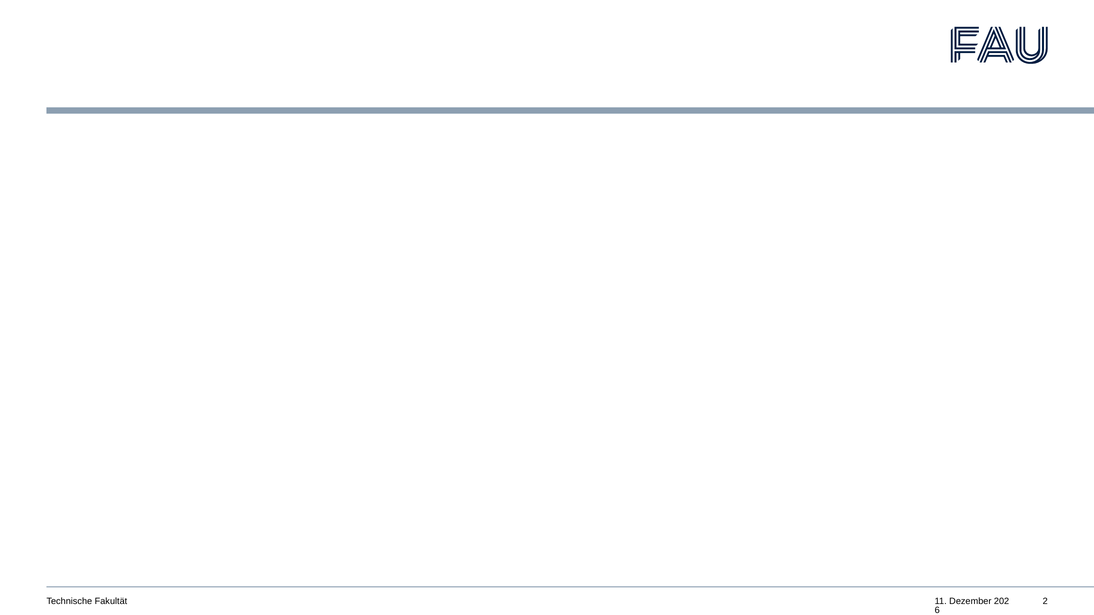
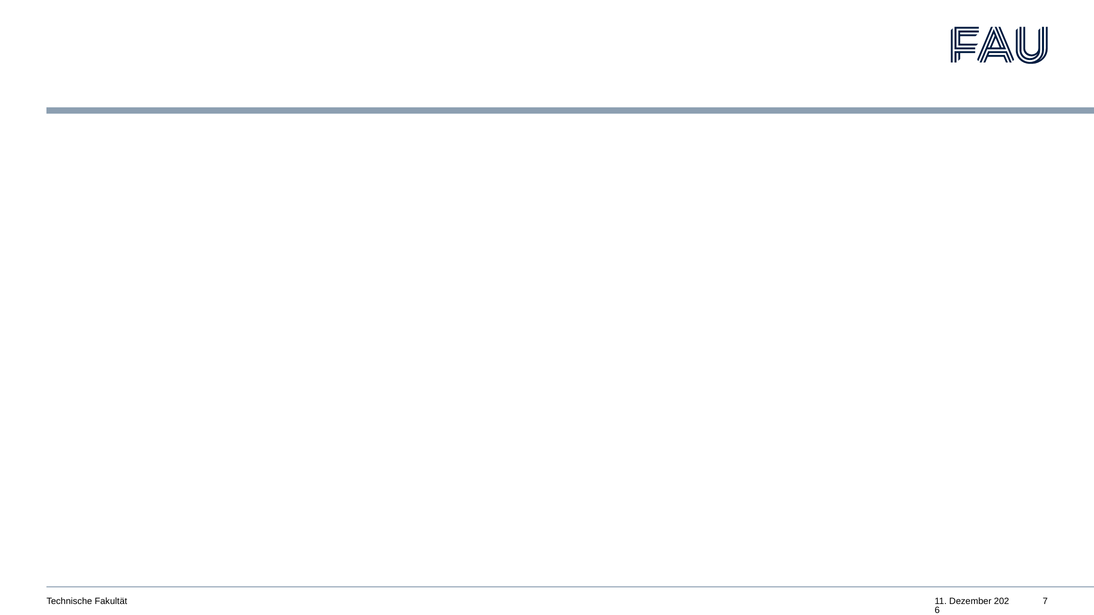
2: 2 -> 7 (1045, 601)
